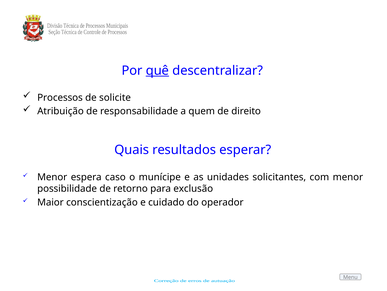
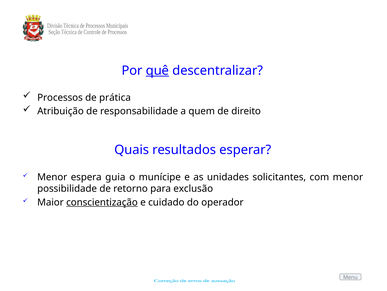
solicite: solicite -> prática (115, 97)
caso: caso -> guia (115, 177)
conscientização underline: none -> present (102, 202)
